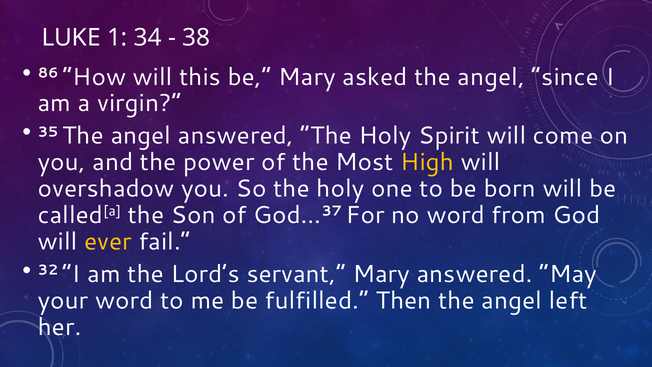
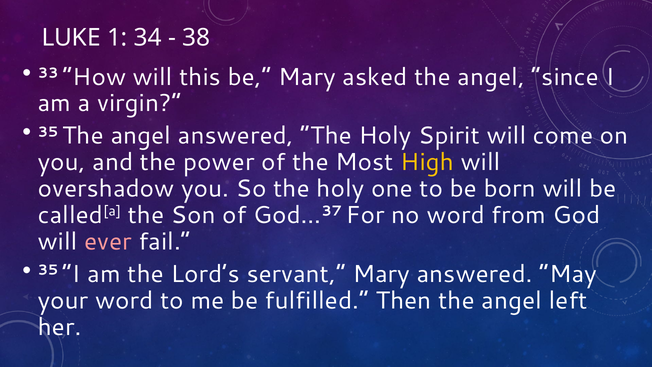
86: 86 -> 33 (48, 73)
ever colour: yellow -> pink (108, 241)
32: 32 -> 35 (48, 270)
